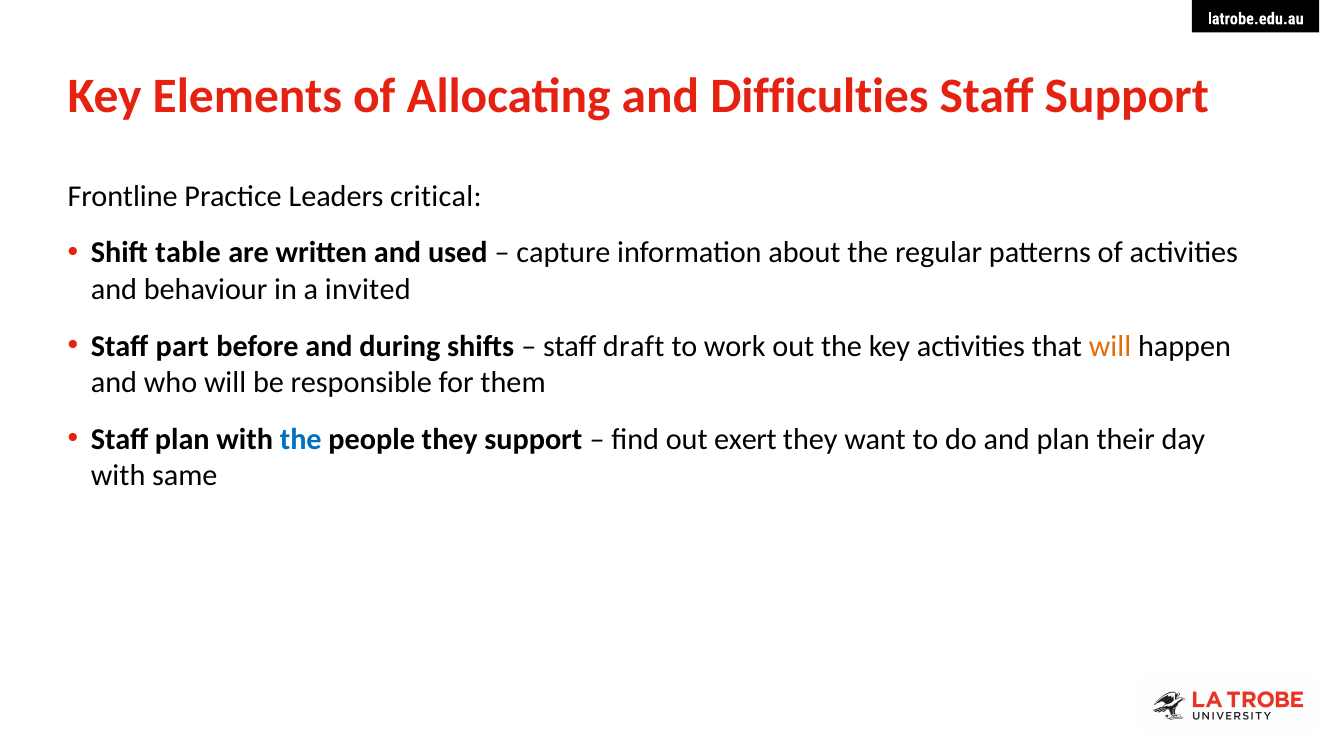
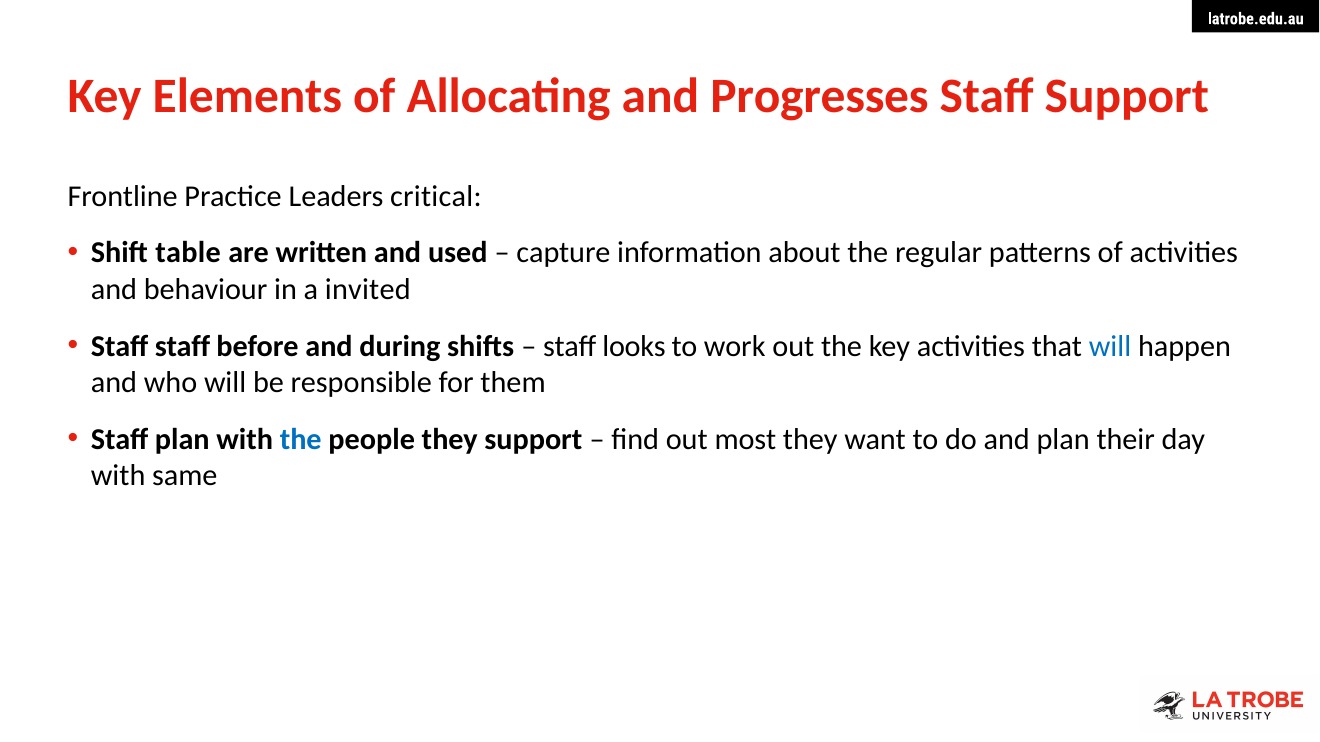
Difficulties: Difficulties -> Progresses (819, 96)
Staff part: part -> staff (182, 346)
draft: draft -> looks (634, 346)
will colour: orange -> blue (1110, 346)
exert: exert -> most (745, 439)
